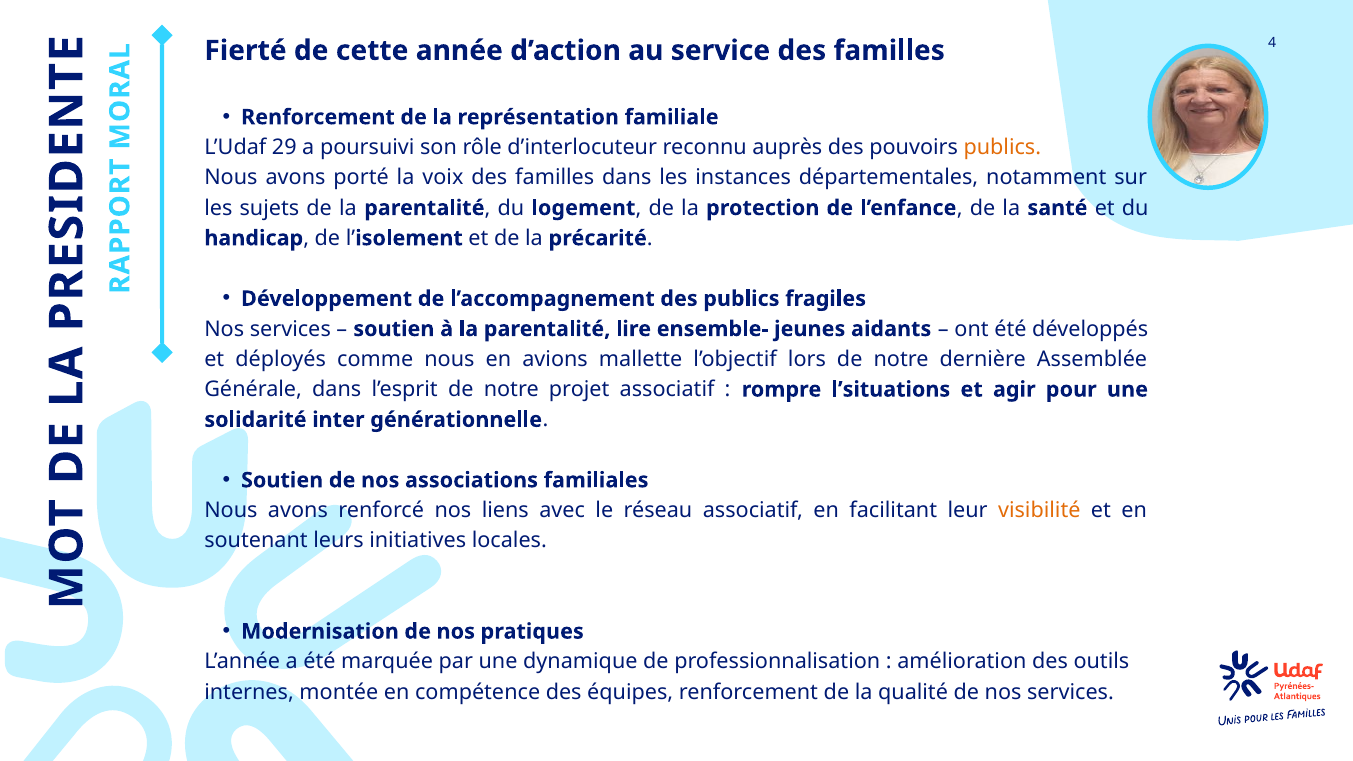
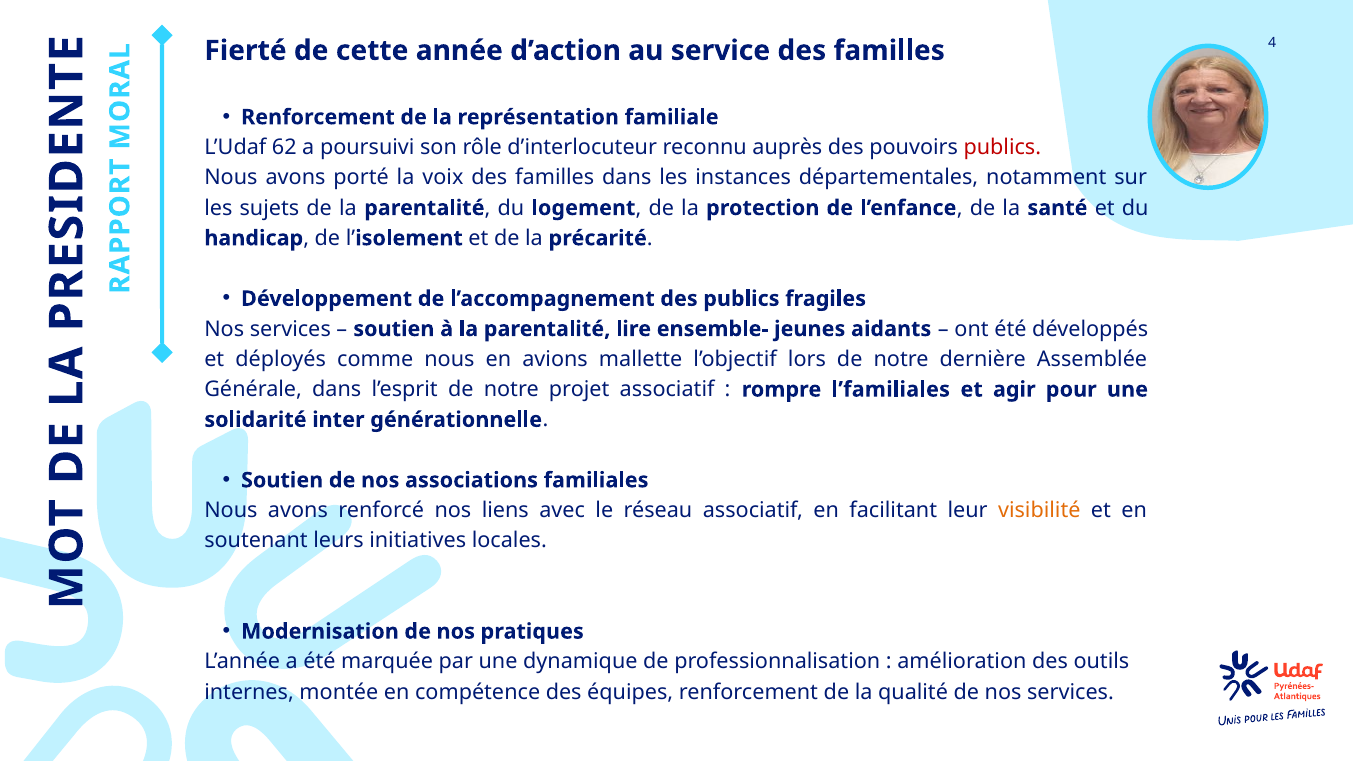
29: 29 -> 62 (284, 147)
publics colour: orange -> red (1002, 147)
l’situations: l’situations -> l’familiales (891, 390)
